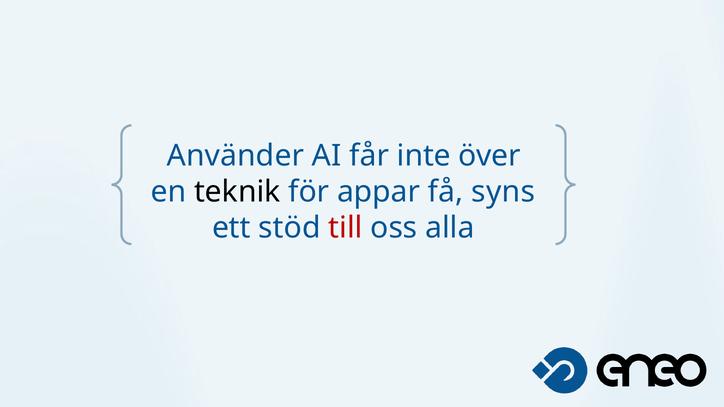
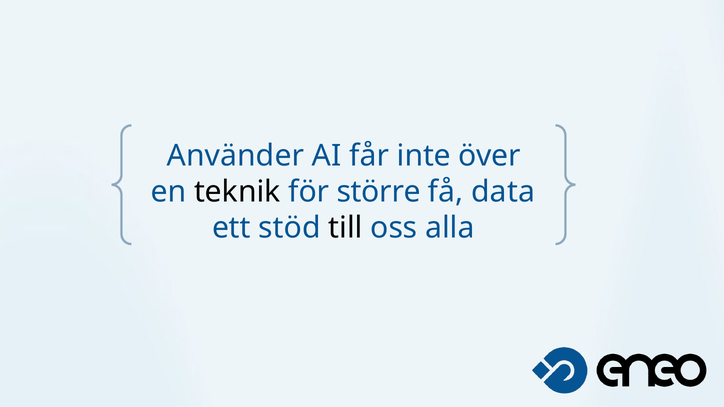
appar: appar -> större (379, 192)
syns: syns -> data (503, 192)
till colour: red -> black (345, 228)
